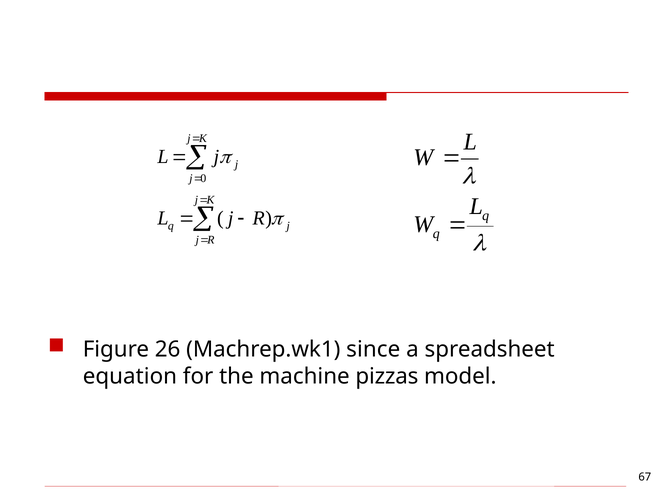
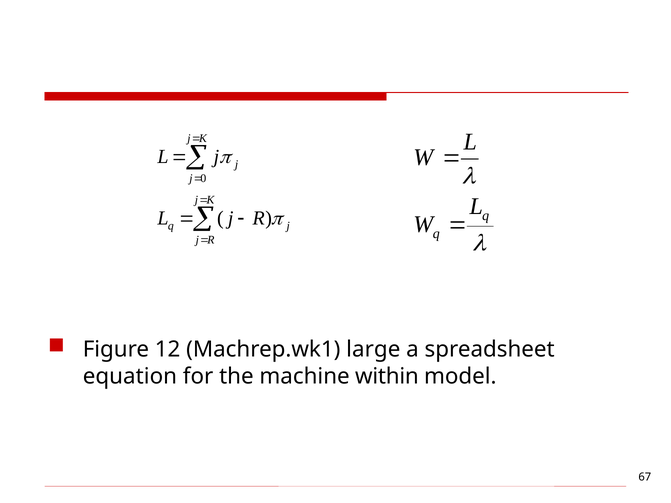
26: 26 -> 12 (168, 350)
since: since -> large (373, 350)
pizzas: pizzas -> within (387, 376)
